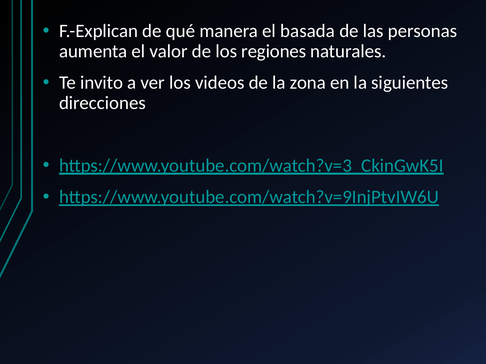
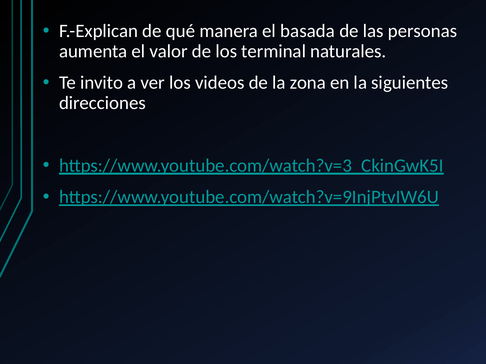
regiones: regiones -> terminal (274, 51)
